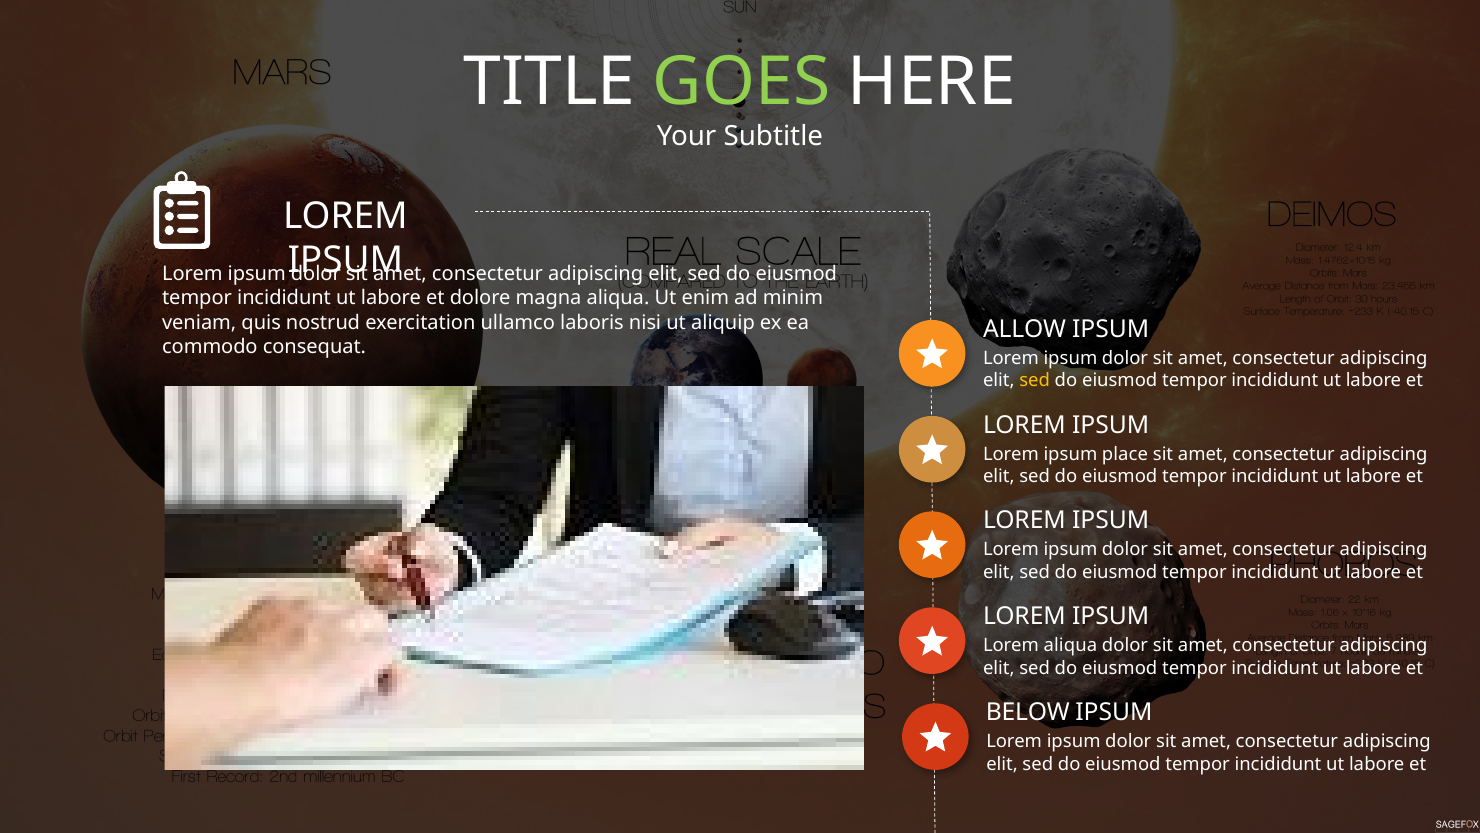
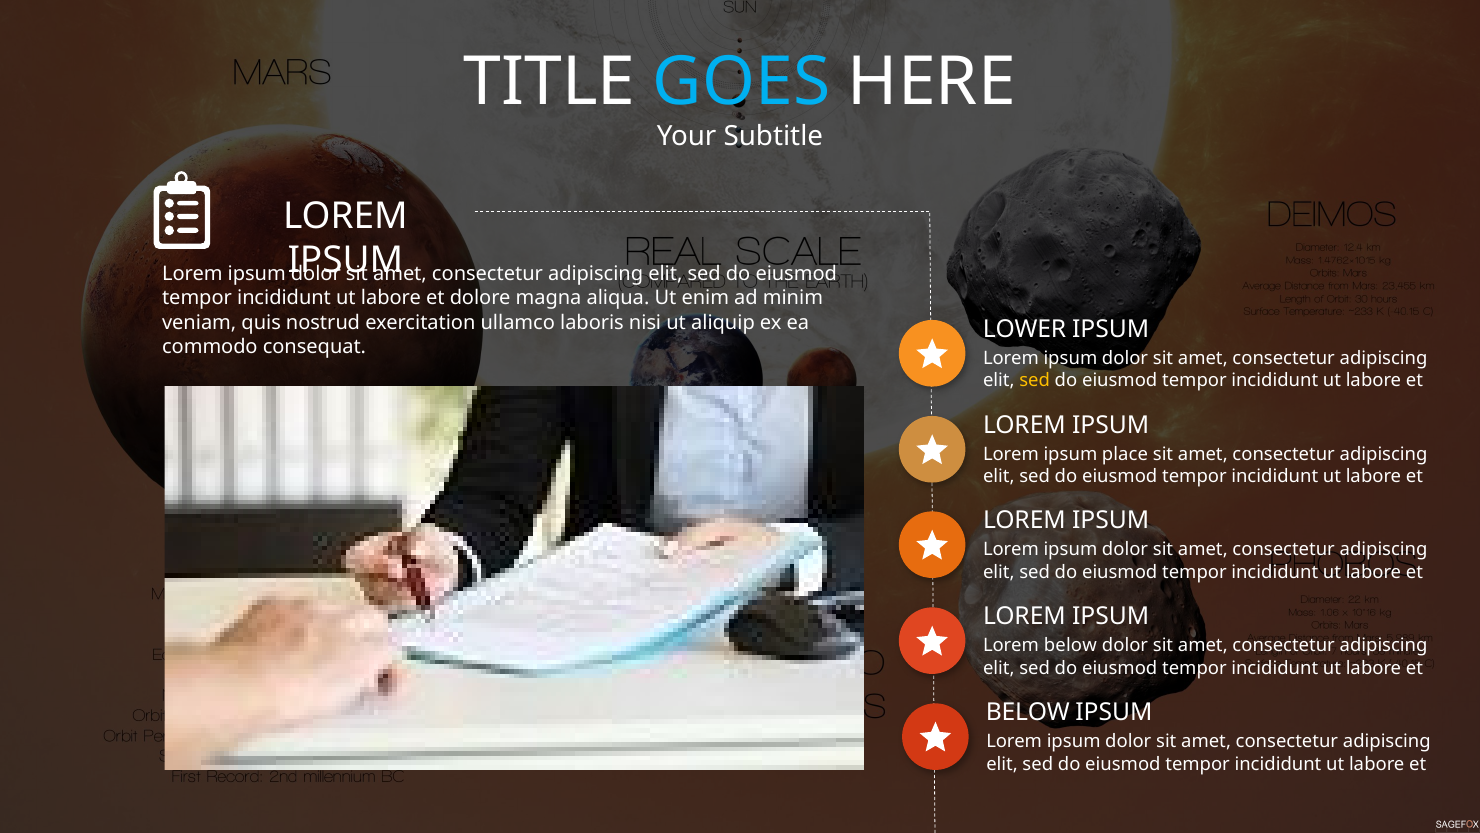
GOES colour: light green -> light blue (742, 82)
ALLOW: ALLOW -> LOWER (1025, 329)
Lorem aliqua: aliqua -> below (1070, 645)
